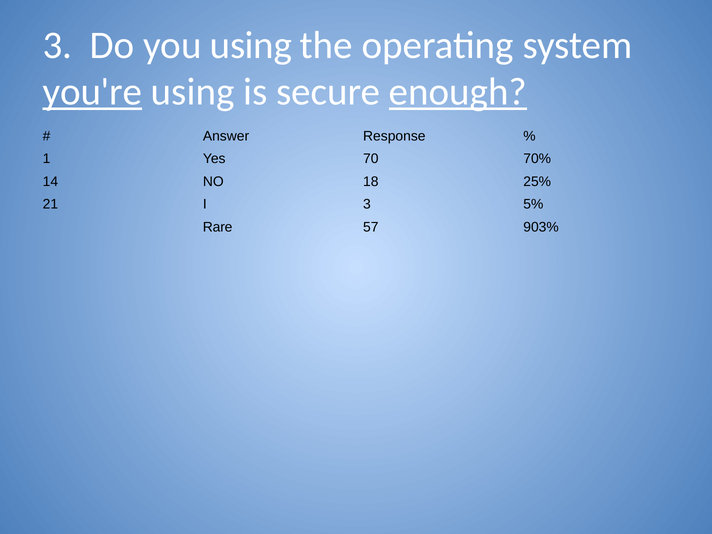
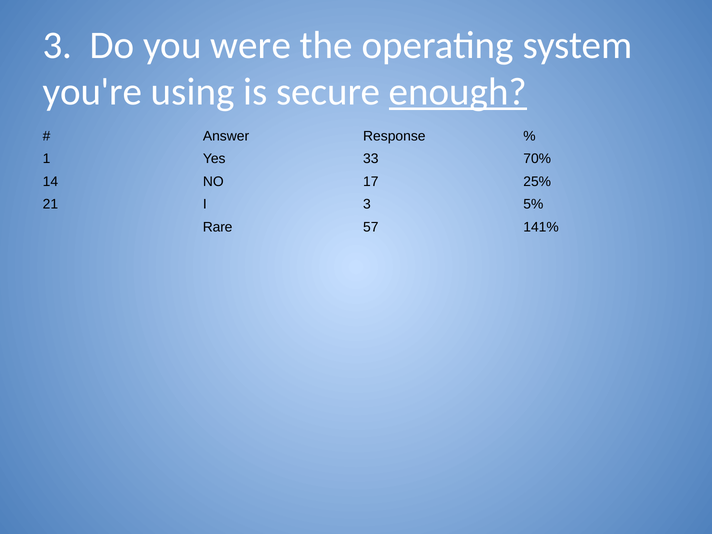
you using: using -> were (251, 45)
you're underline: present -> none (92, 92)
70: 70 -> 33 (371, 159)
18: 18 -> 17 (371, 182)
903%: 903% -> 141% (541, 227)
